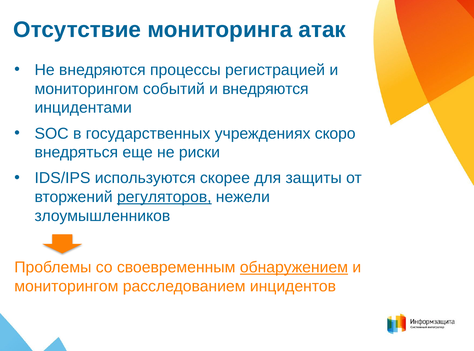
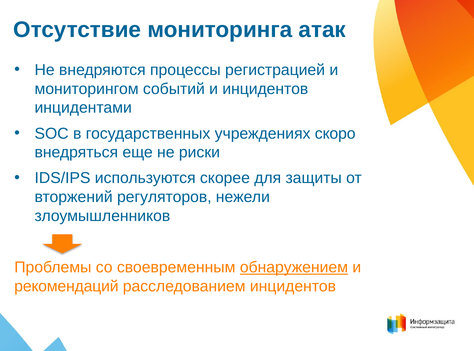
и внедряются: внедряются -> инцидентов (265, 89)
регуляторов underline: present -> none (164, 197)
мониторингом: мониторингом -> рекомендаций (66, 286)
